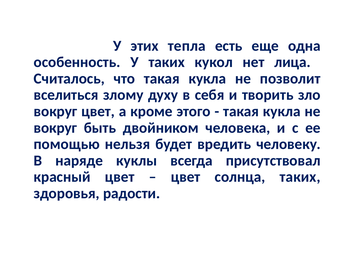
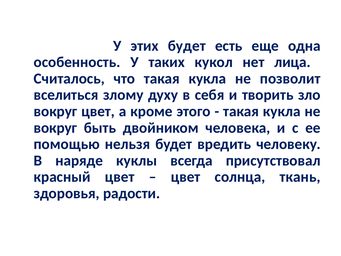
этих тепла: тепла -> будет (187, 46)
солнца таких: таких -> ткань (300, 177)
